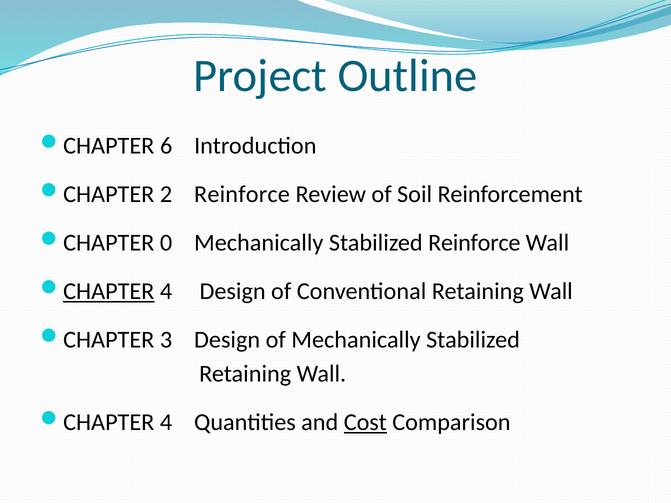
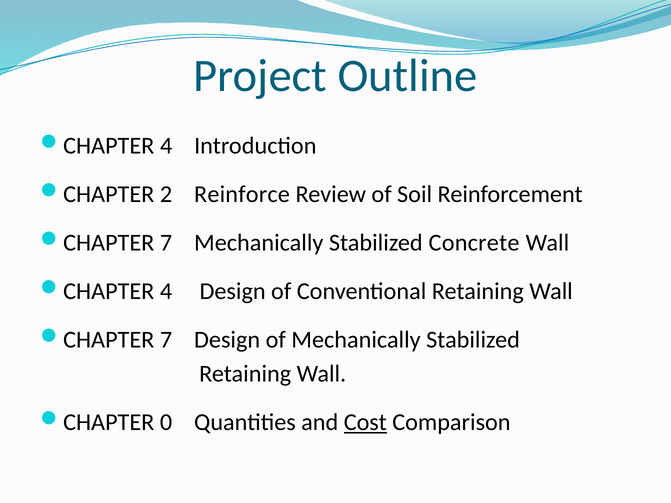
6: 6 -> 4 (166, 146)
0: 0 -> 7 (166, 243)
Stabilized Reinforce: Reinforce -> Concrete (474, 243)
CHAPTER underline: present -> none (109, 292)
3: 3 -> 7 (166, 340)
4: 4 -> 0 (166, 423)
